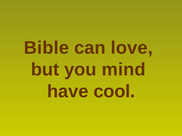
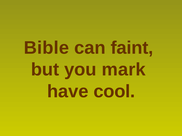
love: love -> faint (132, 48)
mind: mind -> mark (124, 70)
